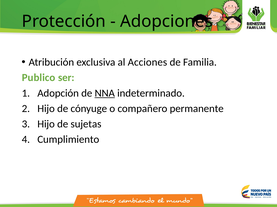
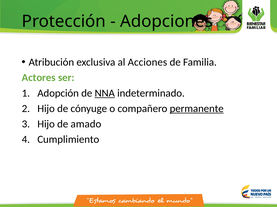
Publico: Publico -> Actores (39, 78)
permanente underline: none -> present (197, 109)
sujetas: sujetas -> amado (86, 124)
